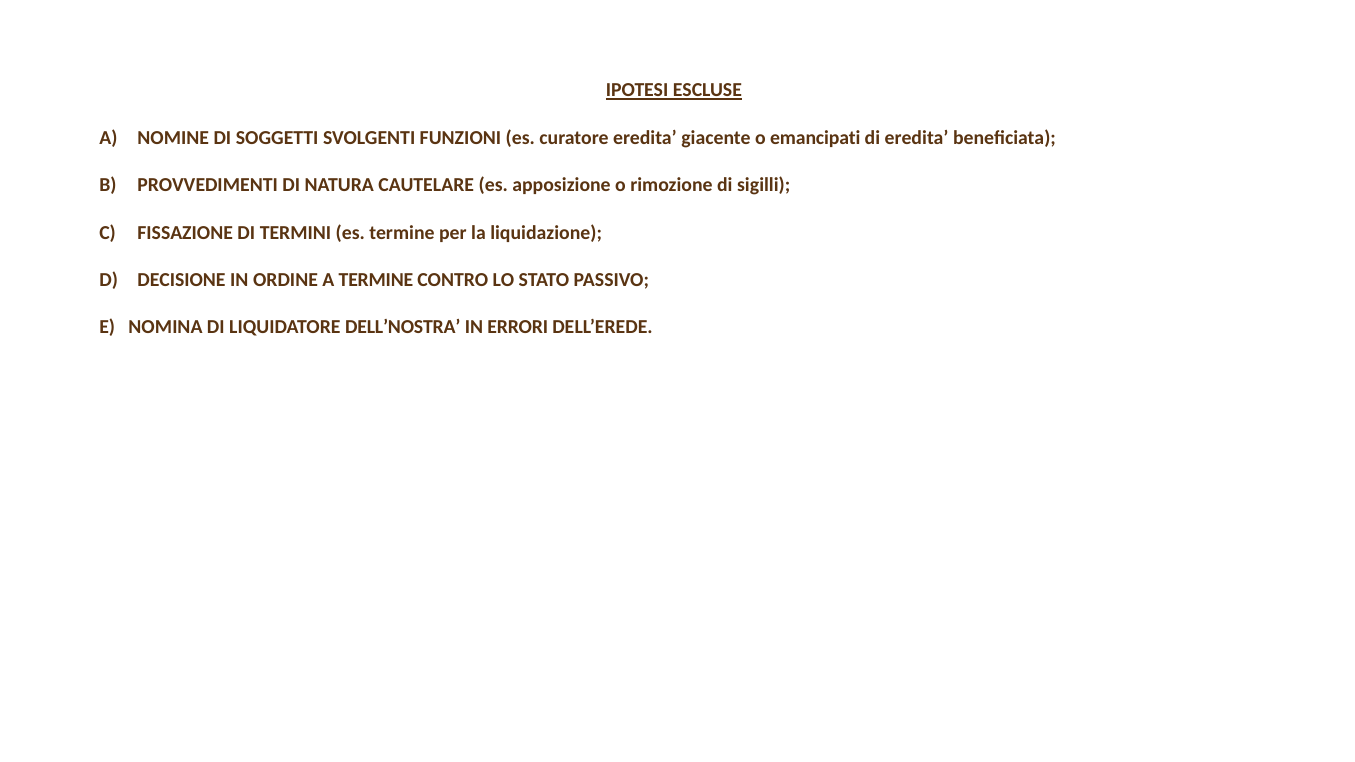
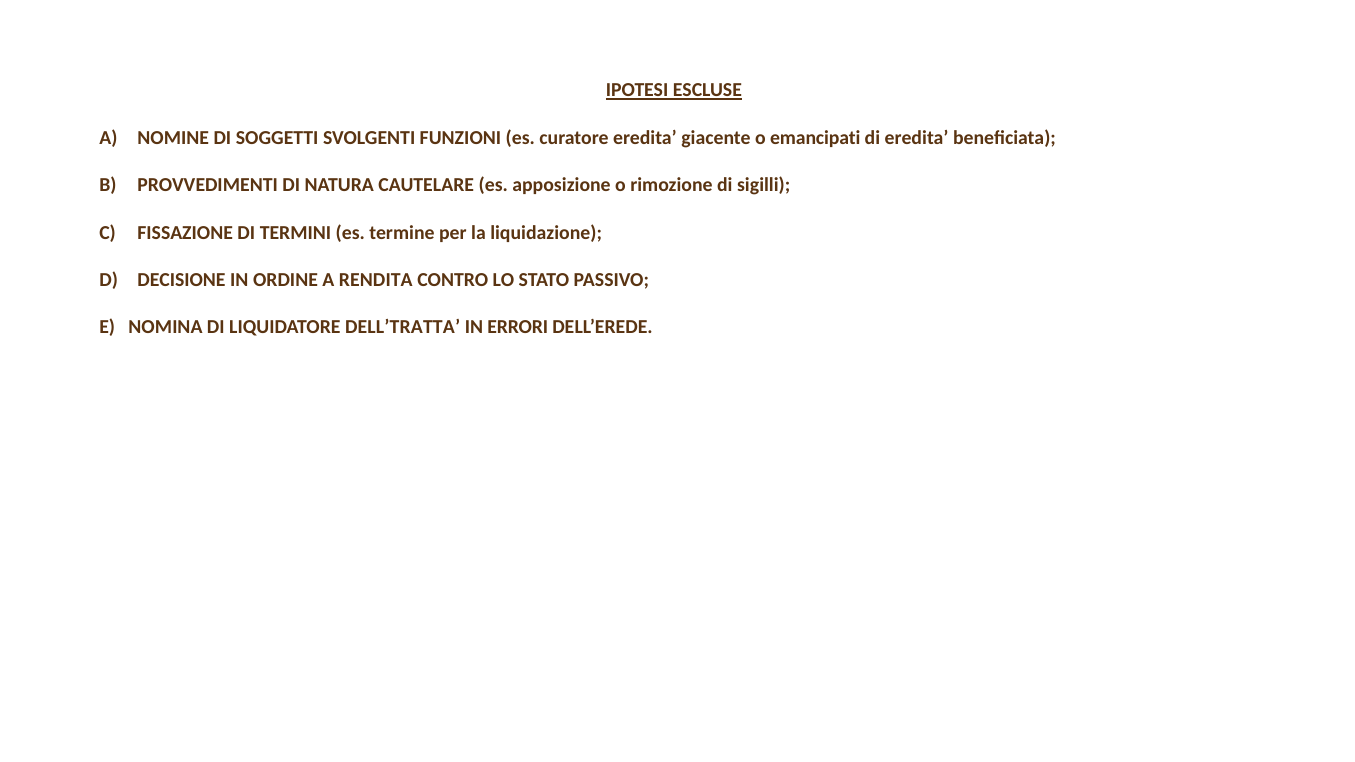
A TERMINE: TERMINE -> RENDITA (376, 280)
DELL’NOSTRA: DELL’NOSTRA -> DELL’TRATTA (403, 327)
